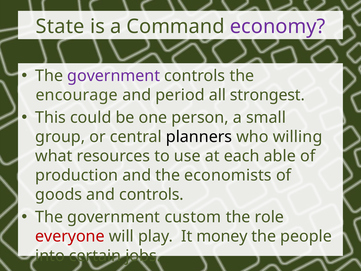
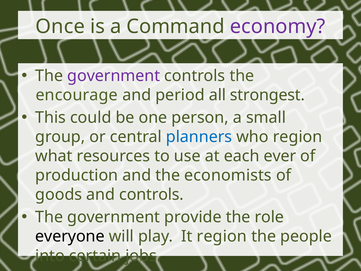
State: State -> Once (60, 26)
planners colour: black -> blue (199, 137)
who willing: willing -> region (298, 137)
able: able -> ever (280, 156)
custom: custom -> provide (193, 217)
everyone colour: red -> black (70, 236)
It money: money -> region (222, 236)
